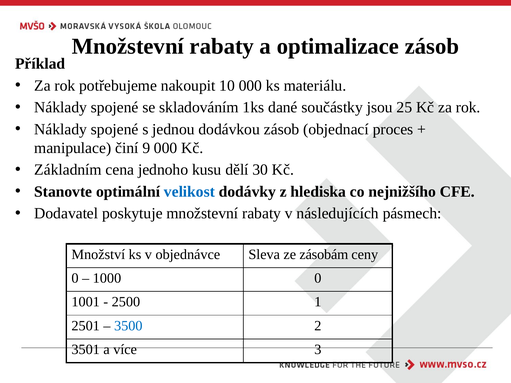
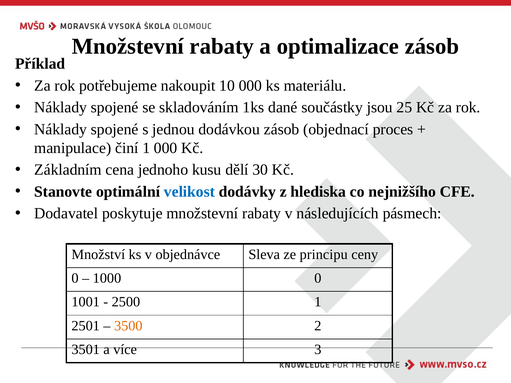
činí 9: 9 -> 1 (146, 148)
zásobám: zásobám -> principu (324, 255)
3500 colour: blue -> orange (128, 326)
